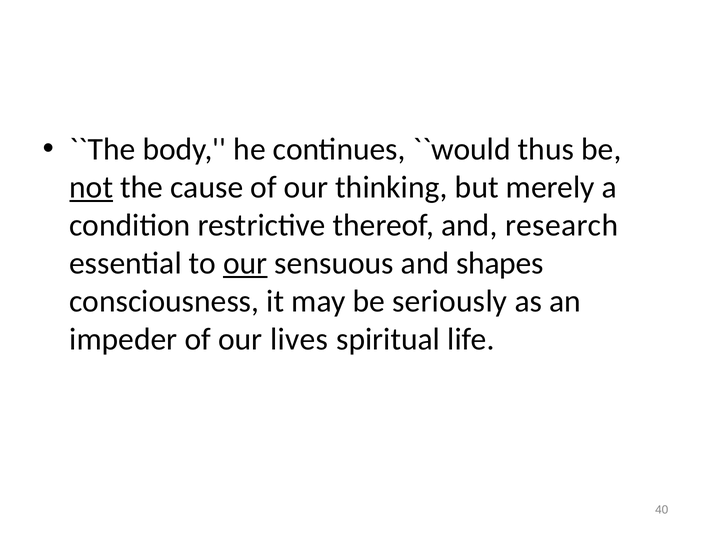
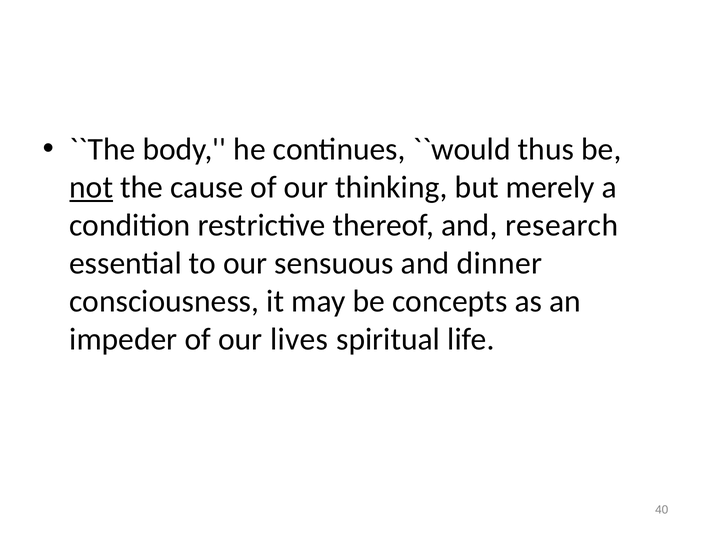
our underline: present -> none (245, 263)
shapes: shapes -> dinner (500, 263)
seriously: seriously -> concepts (450, 301)
